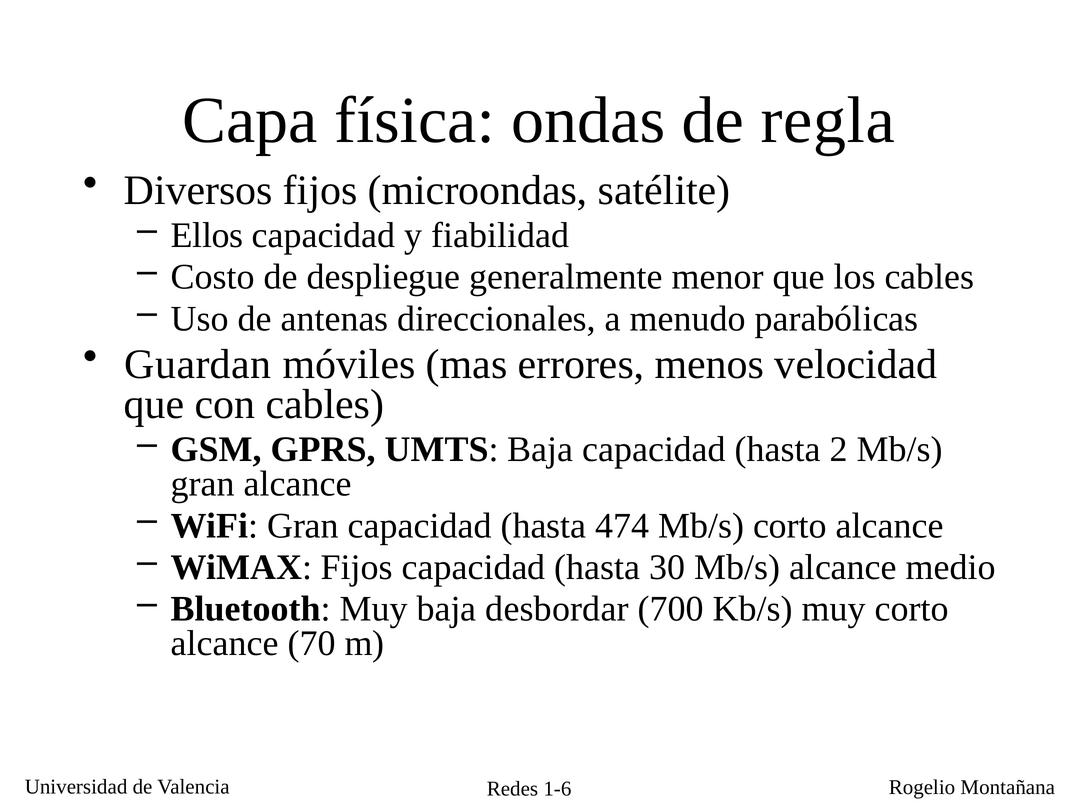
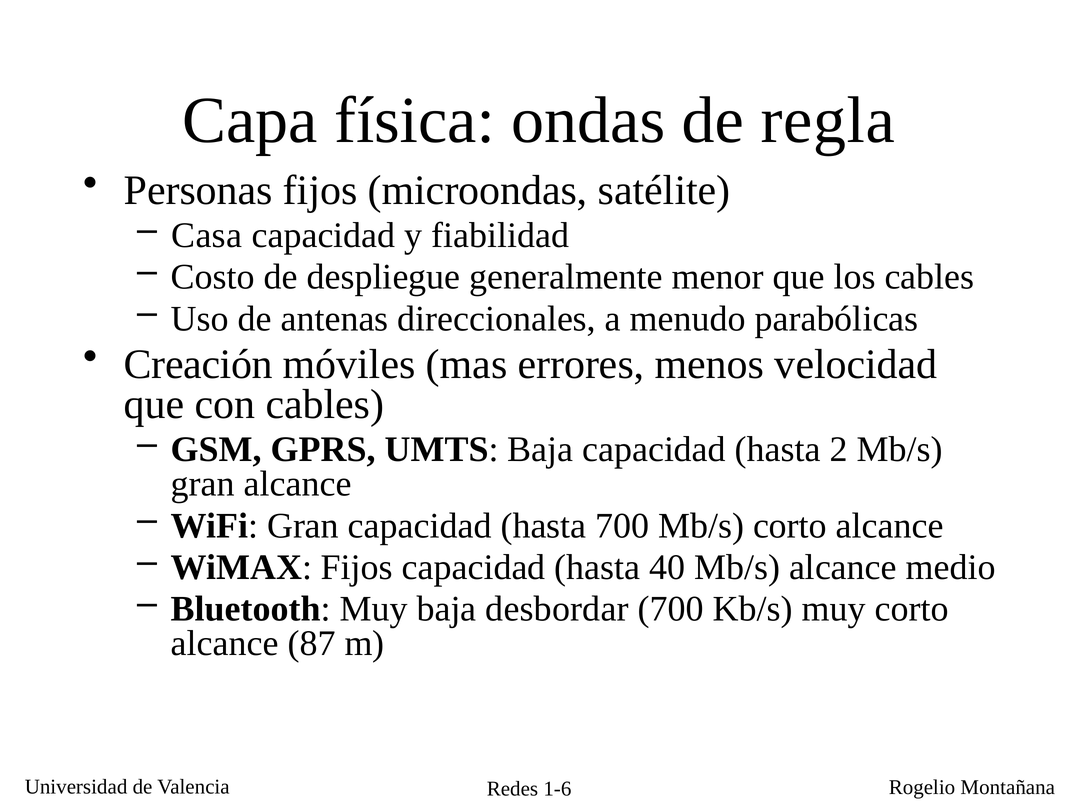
Diversos: Diversos -> Personas (198, 191)
Ellos: Ellos -> Casa (207, 235)
Guardan: Guardan -> Creación (198, 364)
hasta 474: 474 -> 700 (622, 526)
30: 30 -> 40 (667, 568)
70: 70 -> 87 (312, 644)
